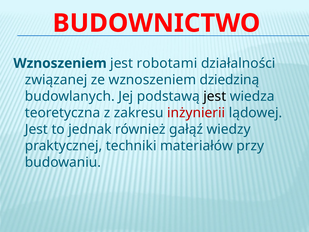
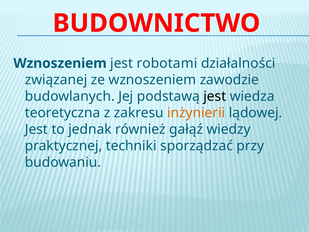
dziedziną: dziedziną -> zawodzie (229, 80)
inżynierii colour: red -> orange (196, 113)
materiałów: materiałów -> sporządzać (197, 146)
